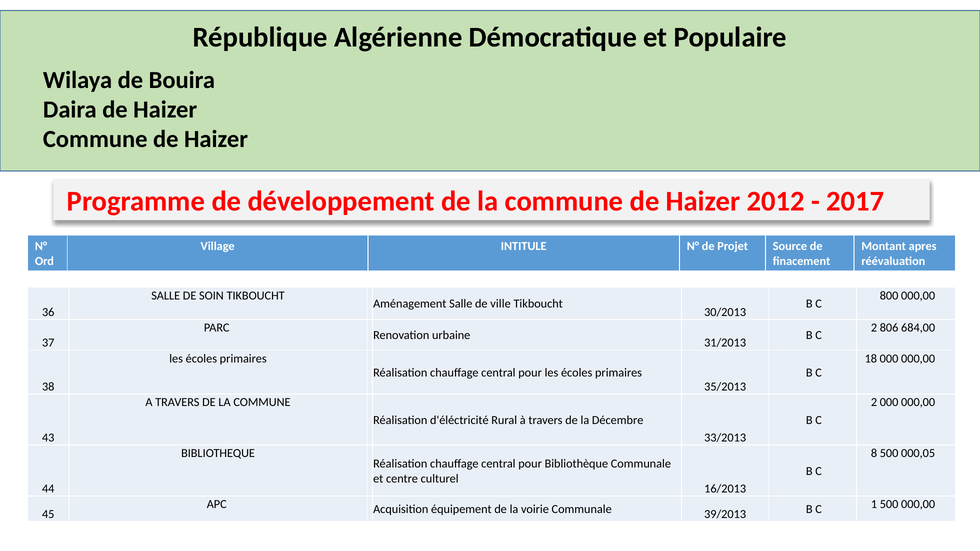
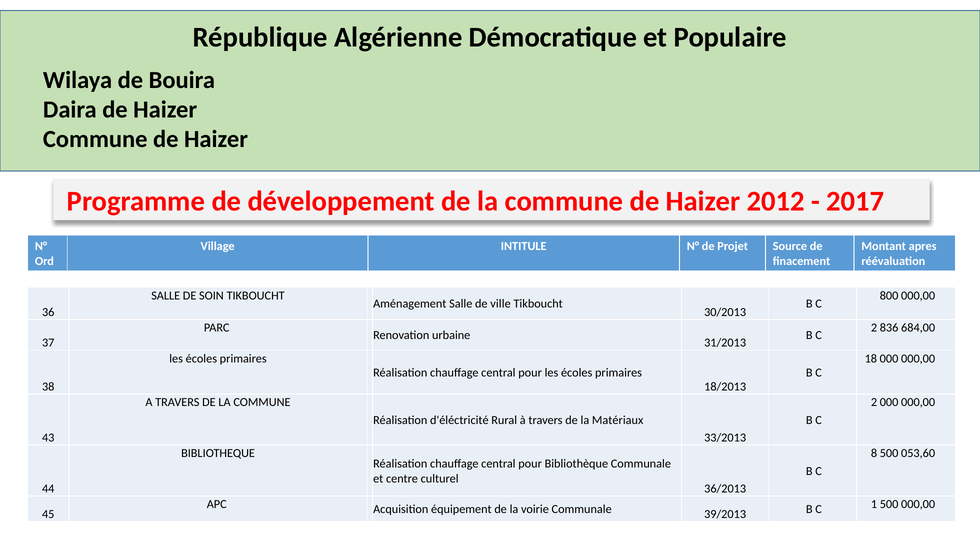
806: 806 -> 836 (889, 328)
35/2013: 35/2013 -> 18/2013 (725, 387)
Décembre: Décembre -> Matériaux (618, 420)
000,05: 000,05 -> 053,60 (918, 454)
16/2013: 16/2013 -> 36/2013 (725, 489)
